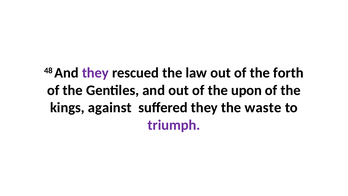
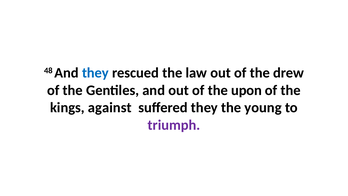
they colour: purple -> blue (95, 73)
forth: forth -> drew (289, 73)
waste: waste -> young (263, 108)
